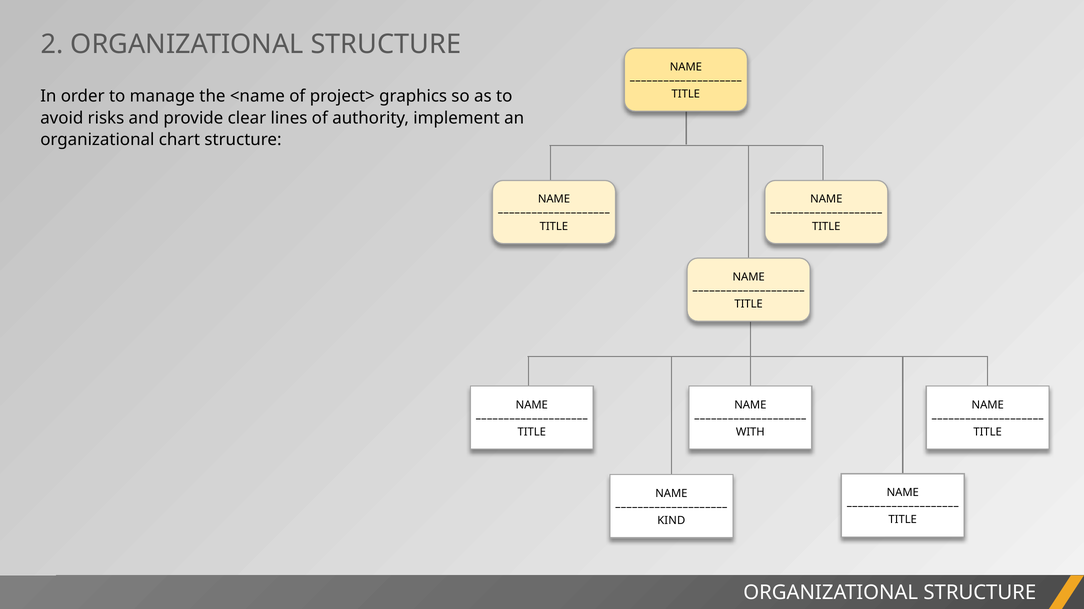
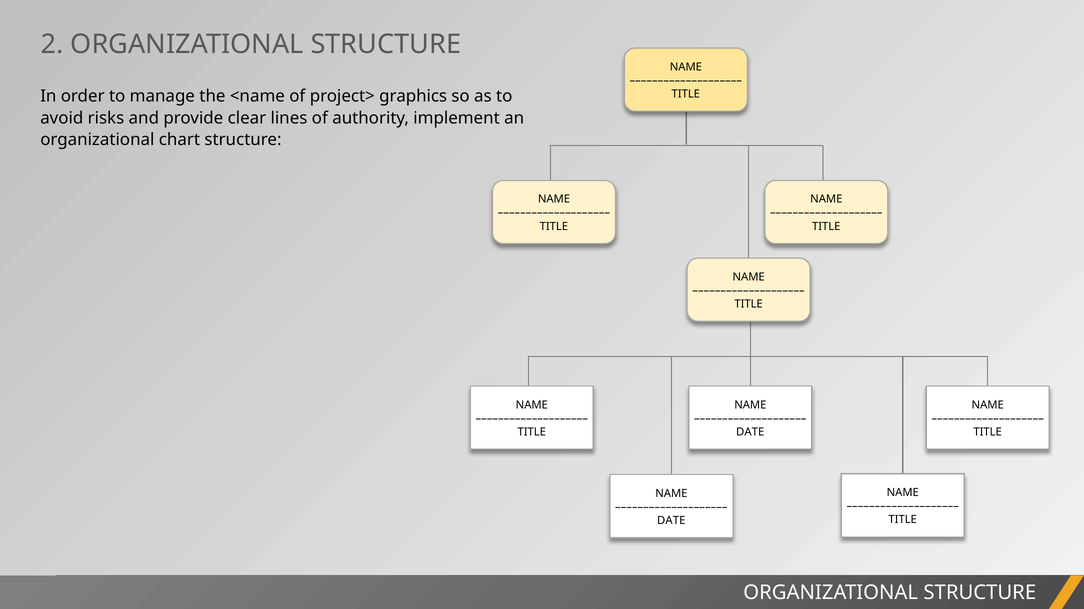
WITH: WITH -> DATE (750, 433)
KIND: KIND -> DATE (671, 521)
